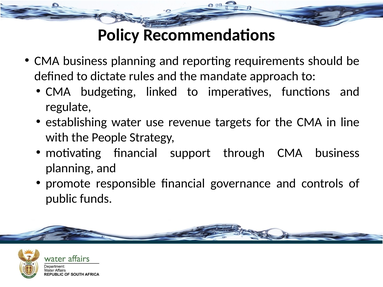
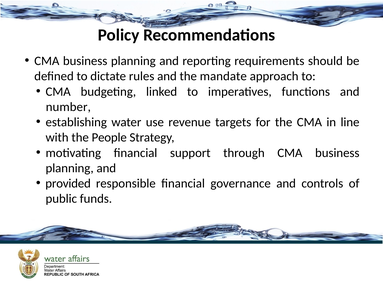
regulate: regulate -> number (68, 107)
promote: promote -> provided (68, 184)
